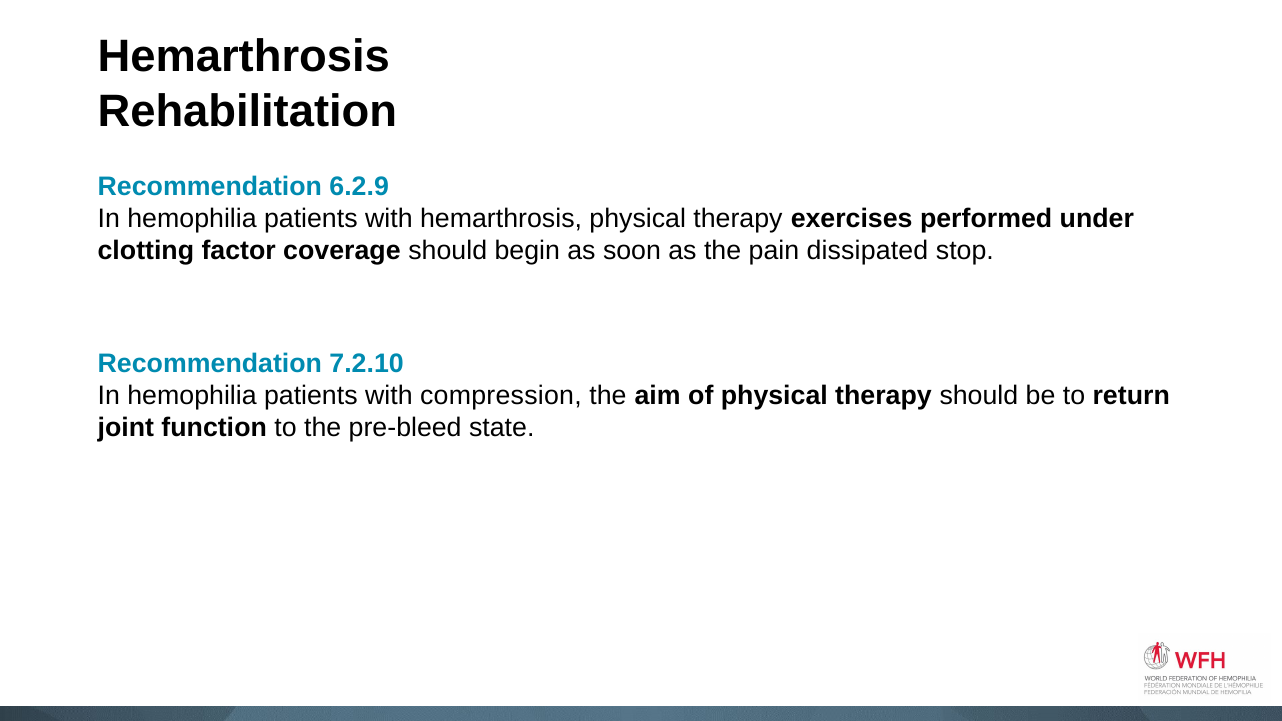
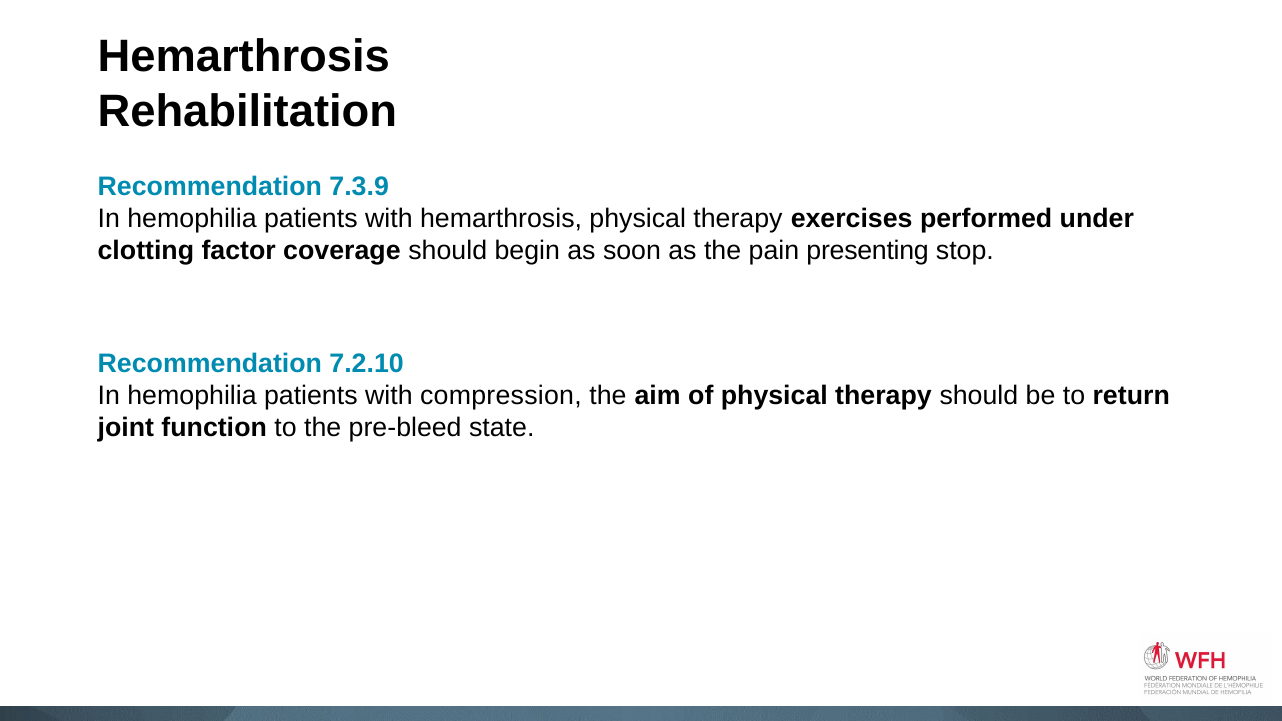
6.2.9: 6.2.9 -> 7.3.9 (359, 187)
dissipated: dissipated -> presenting (868, 251)
